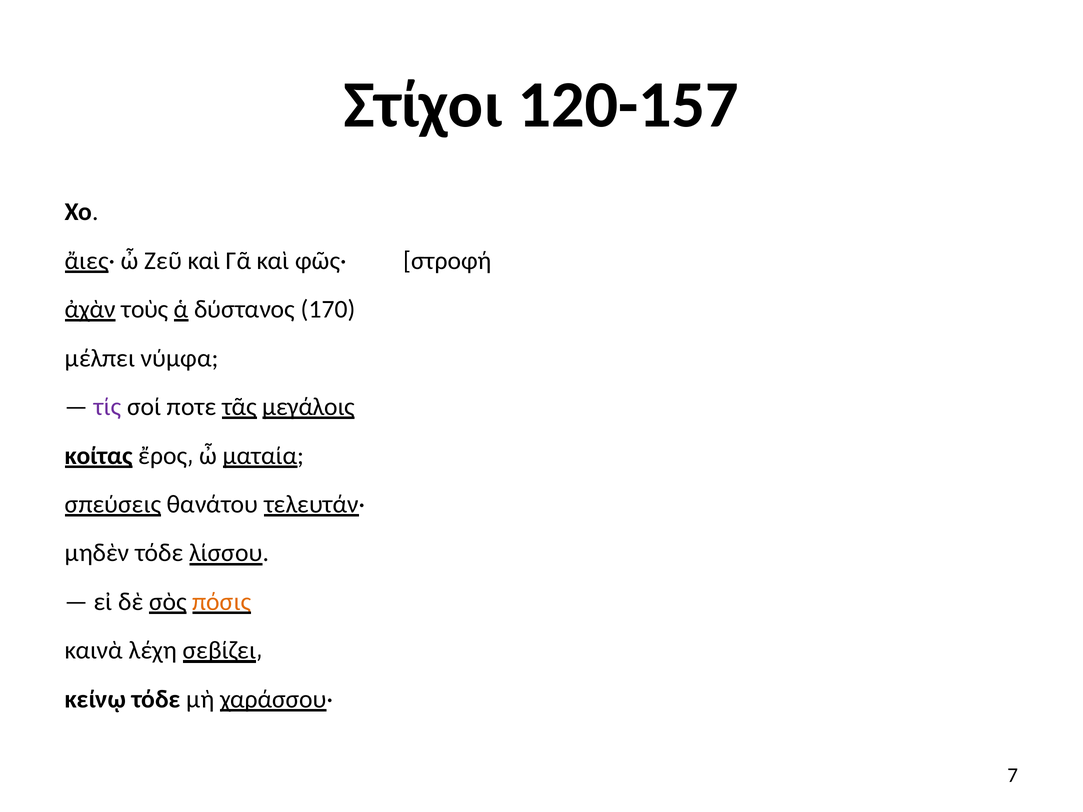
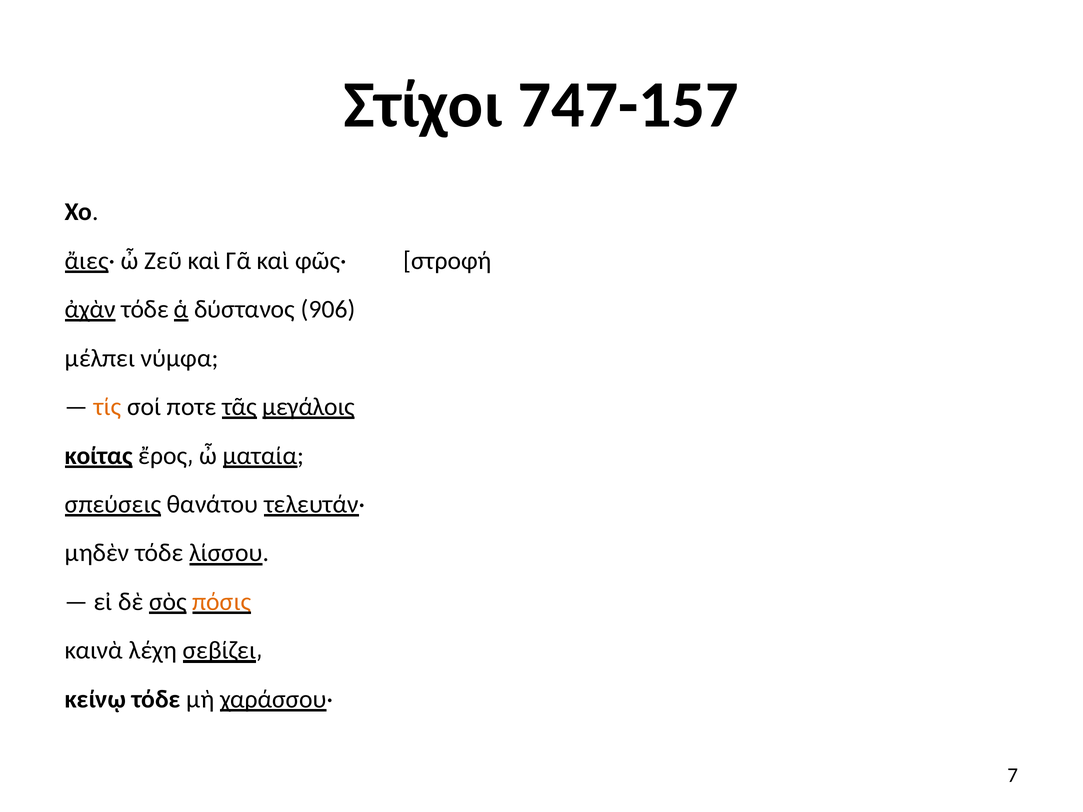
120-157: 120-157 -> 747-157 (628, 105)
ἀχὰν τοὺς: τοὺς -> τόδε (145, 310)
170: 170 -> 906 (328, 310)
τίς colour: purple -> orange (108, 407)
